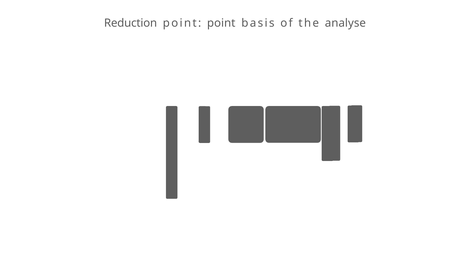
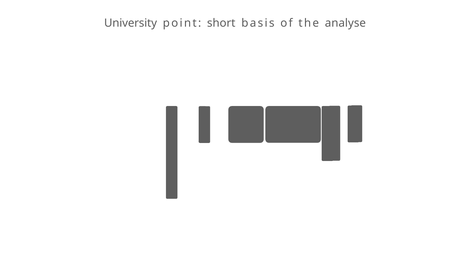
Reduction: Reduction -> University (131, 23)
point point: point -> short (221, 23)
